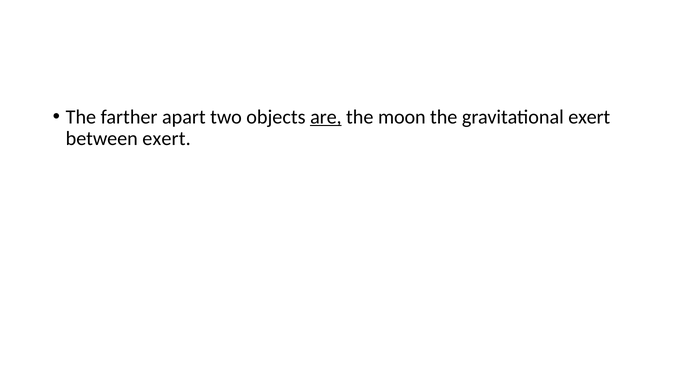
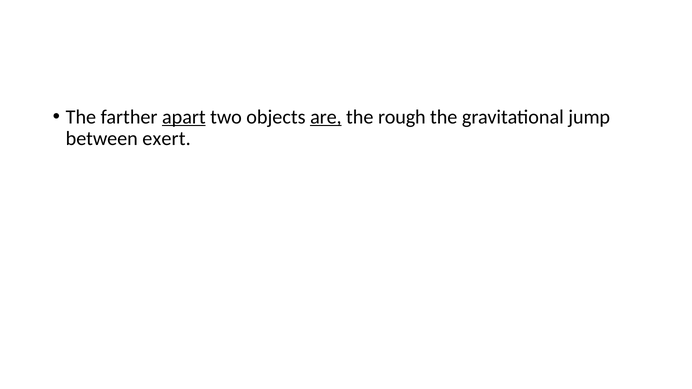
apart underline: none -> present (184, 117)
moon: moon -> rough (402, 117)
gravitational exert: exert -> jump (589, 117)
